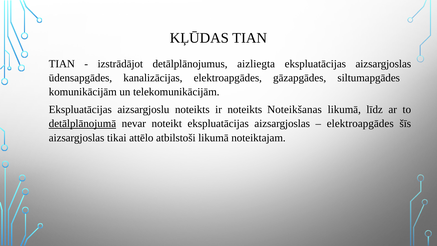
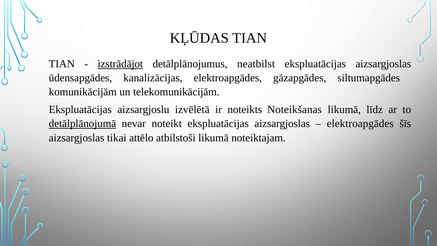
izstrādājot underline: none -> present (120, 64)
aizliegta: aizliegta -> neatbilst (256, 64)
aizsargjoslu noteikts: noteikts -> izvēlētā (192, 110)
